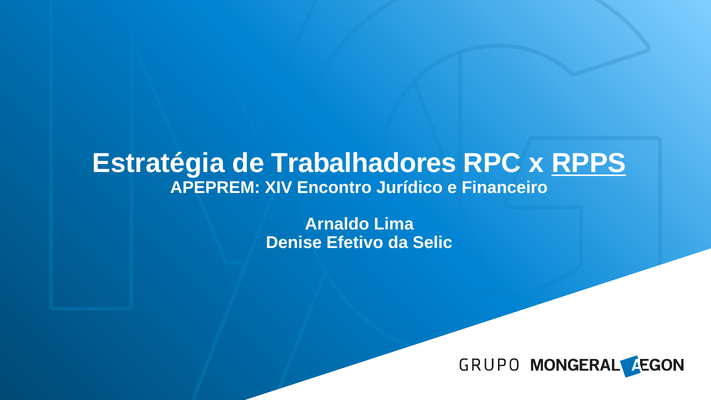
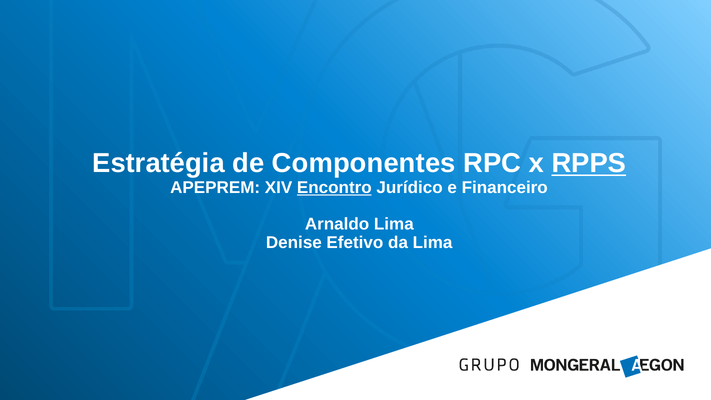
Trabalhadores: Trabalhadores -> Componentes (364, 163)
Encontro underline: none -> present (334, 187)
da Selic: Selic -> Lima (433, 243)
